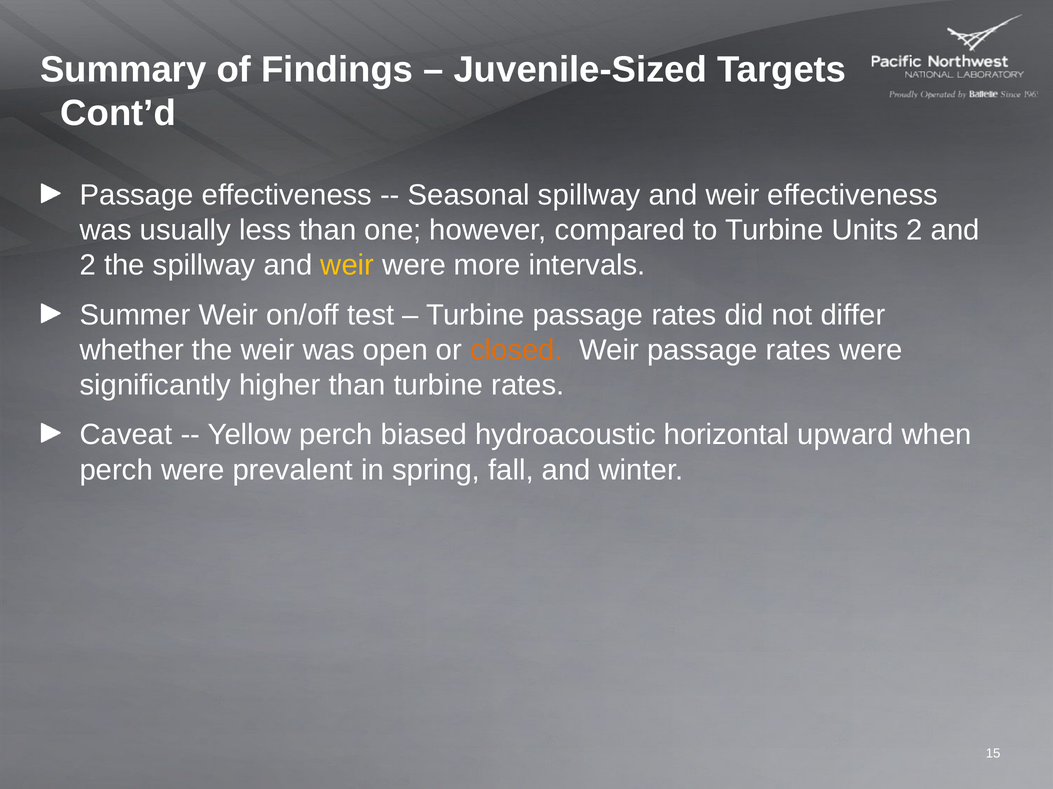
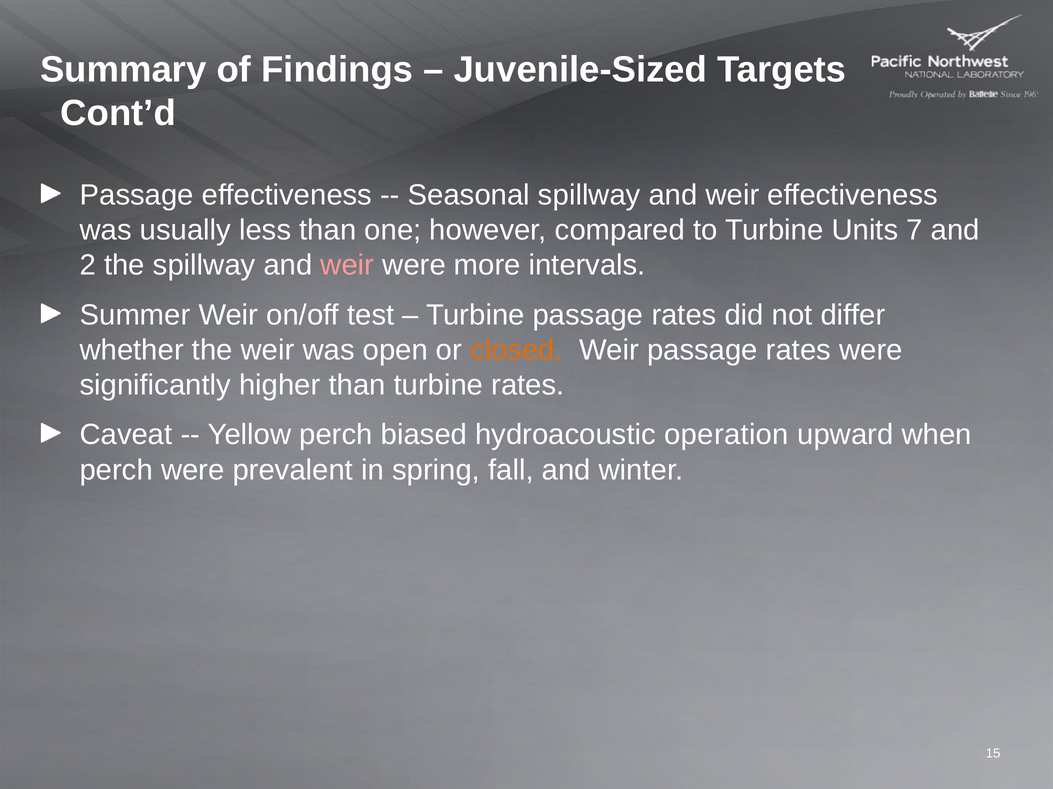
Units 2: 2 -> 7 (914, 230)
weir colour: yellow -> pink (347, 266)
horizontal: horizontal -> operation (726, 435)
